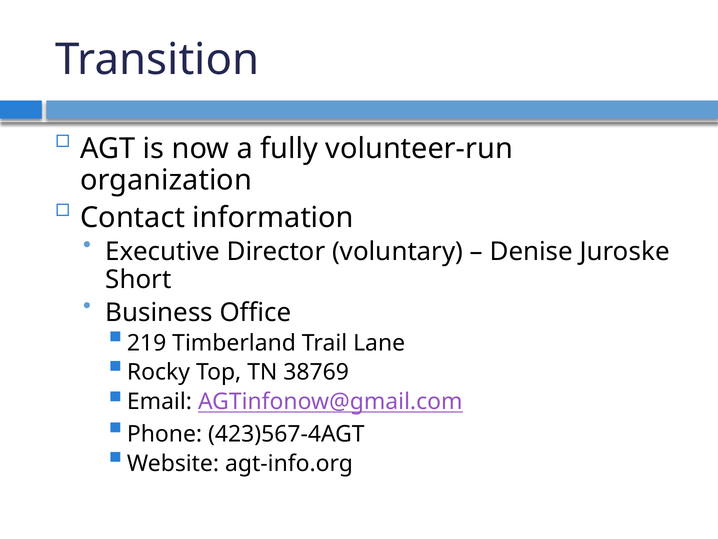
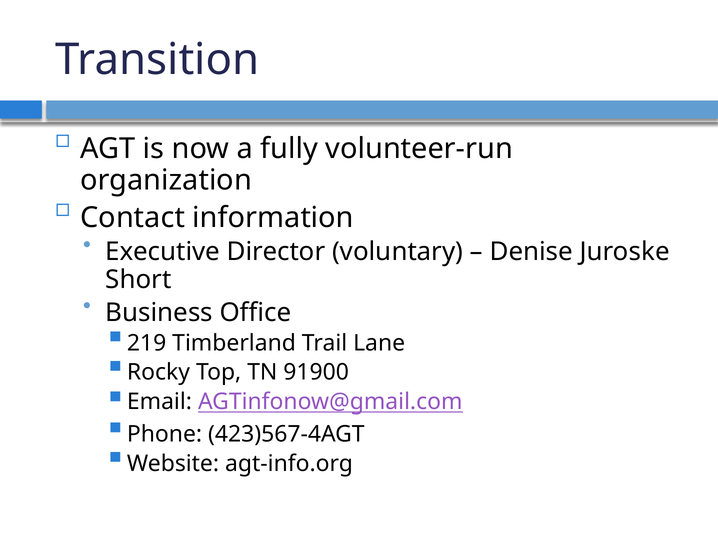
38769: 38769 -> 91900 (316, 372)
